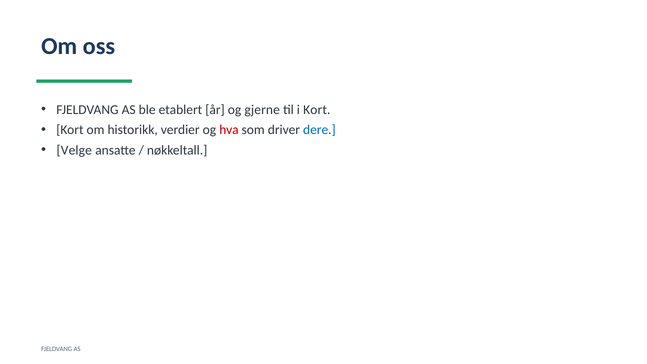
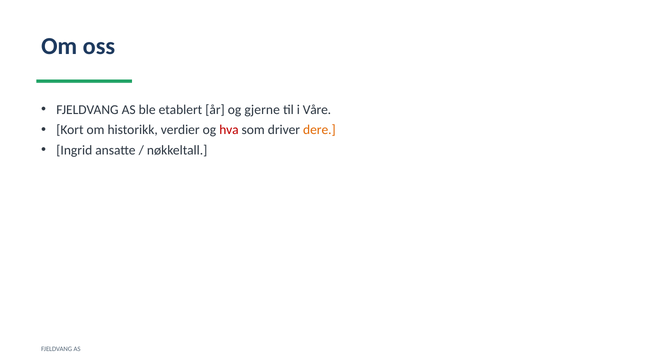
i Kort: Kort -> Våre (317, 110)
dere colour: blue -> orange (319, 130)
Velge: Velge -> Ingrid (74, 150)
